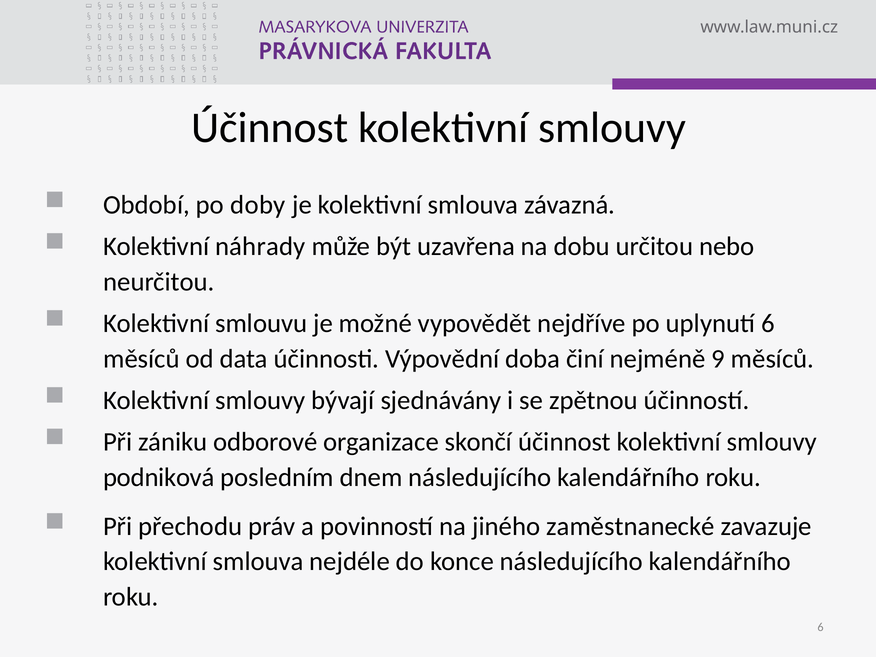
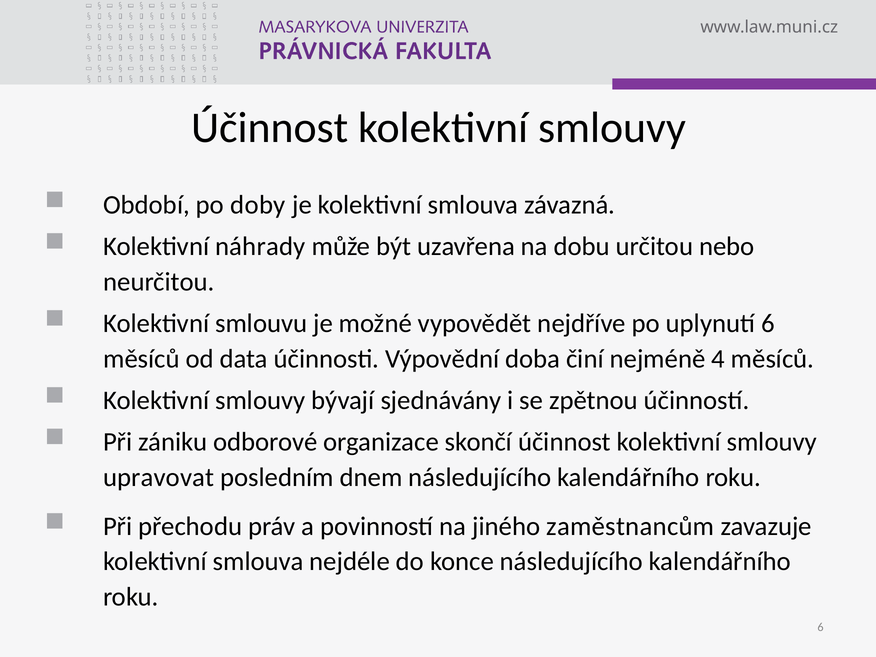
9: 9 -> 4 (718, 359)
podniková: podniková -> upravovat (159, 477)
zaměstnanecké: zaměstnanecké -> zaměstnancům (630, 526)
